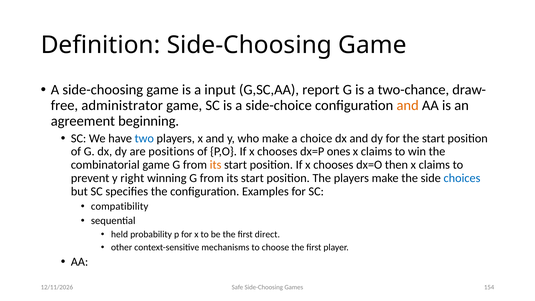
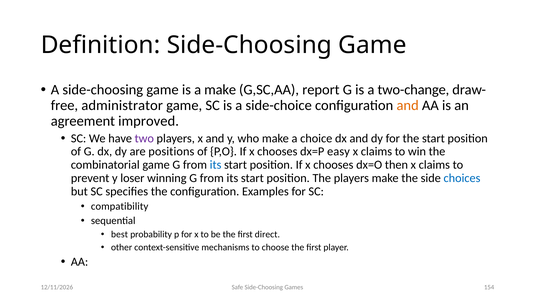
a input: input -> make (220, 90)
two-chance: two-chance -> two-change (413, 90)
beginning: beginning -> improved (149, 121)
two colour: blue -> purple (144, 138)
ones: ones -> easy (338, 152)
its colour: orange -> blue (216, 165)
right: right -> loser (132, 178)
held: held -> best (119, 234)
